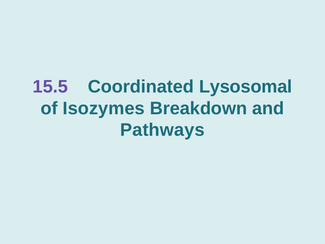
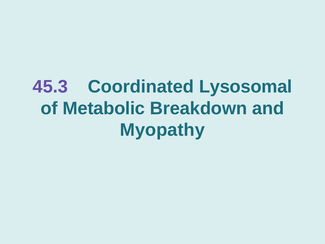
15.5: 15.5 -> 45.3 (50, 87)
Isozymes: Isozymes -> Metabolic (104, 108)
Pathways: Pathways -> Myopathy (162, 130)
